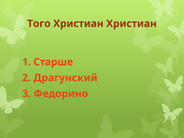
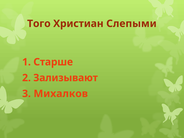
Христиан Христиан: Христиан -> Слепыми (131, 24)
Драгунский: Драгунский -> Зализывают (66, 78)
Федорино: Федорино -> Михалков (61, 94)
